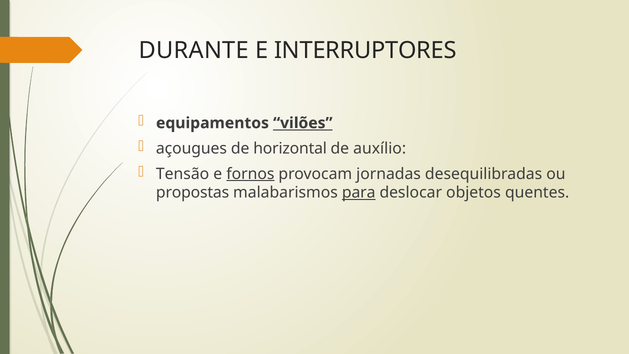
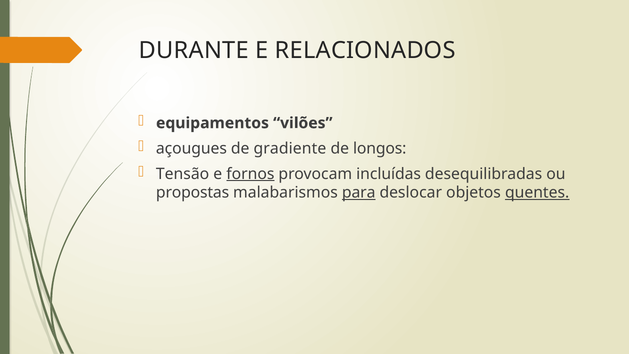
INTERRUPTORES: INTERRUPTORES -> RELACIONADOS (365, 50)
vilões underline: present -> none (303, 123)
horizontal: horizontal -> gradiente (290, 148)
auxílio: auxílio -> longos (380, 148)
jornadas: jornadas -> incluídas (389, 174)
quentes underline: none -> present (537, 193)
